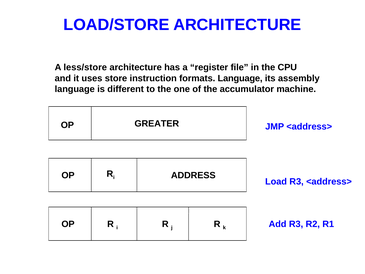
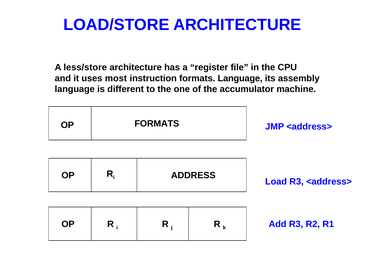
store: store -> most (116, 78)
GREATER: GREATER -> FORMATS (157, 124)
